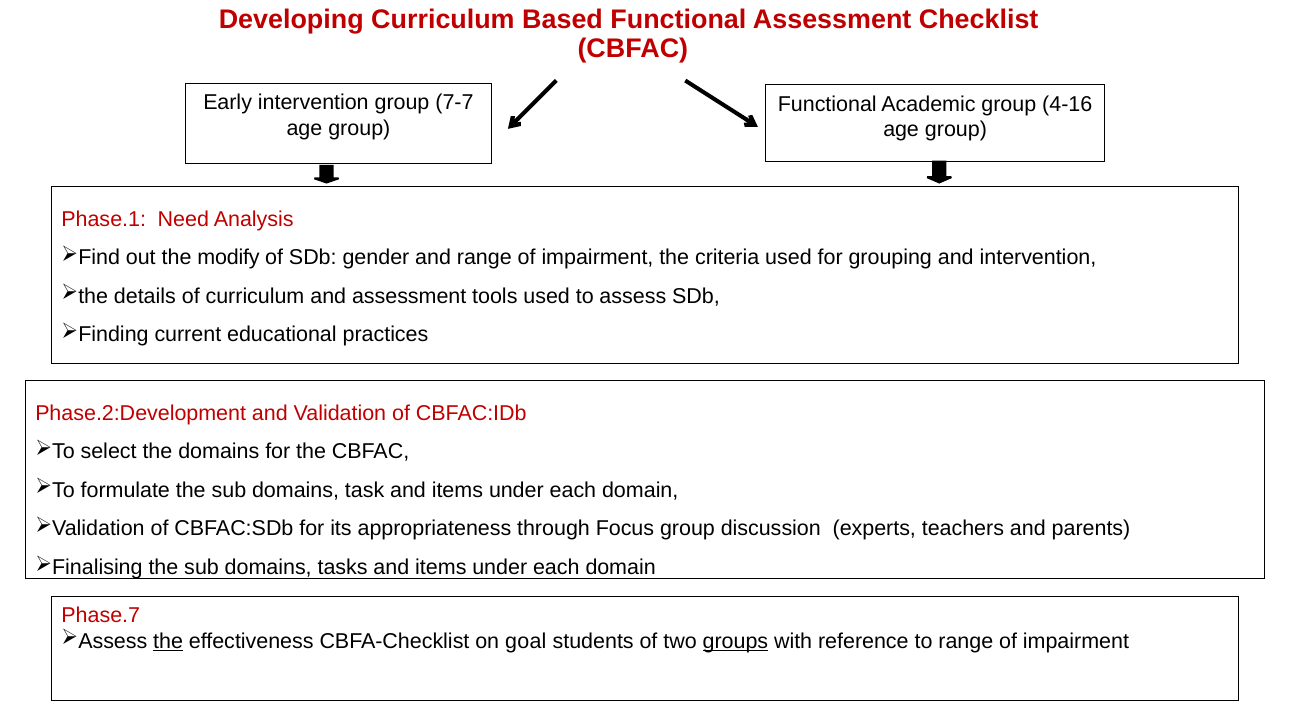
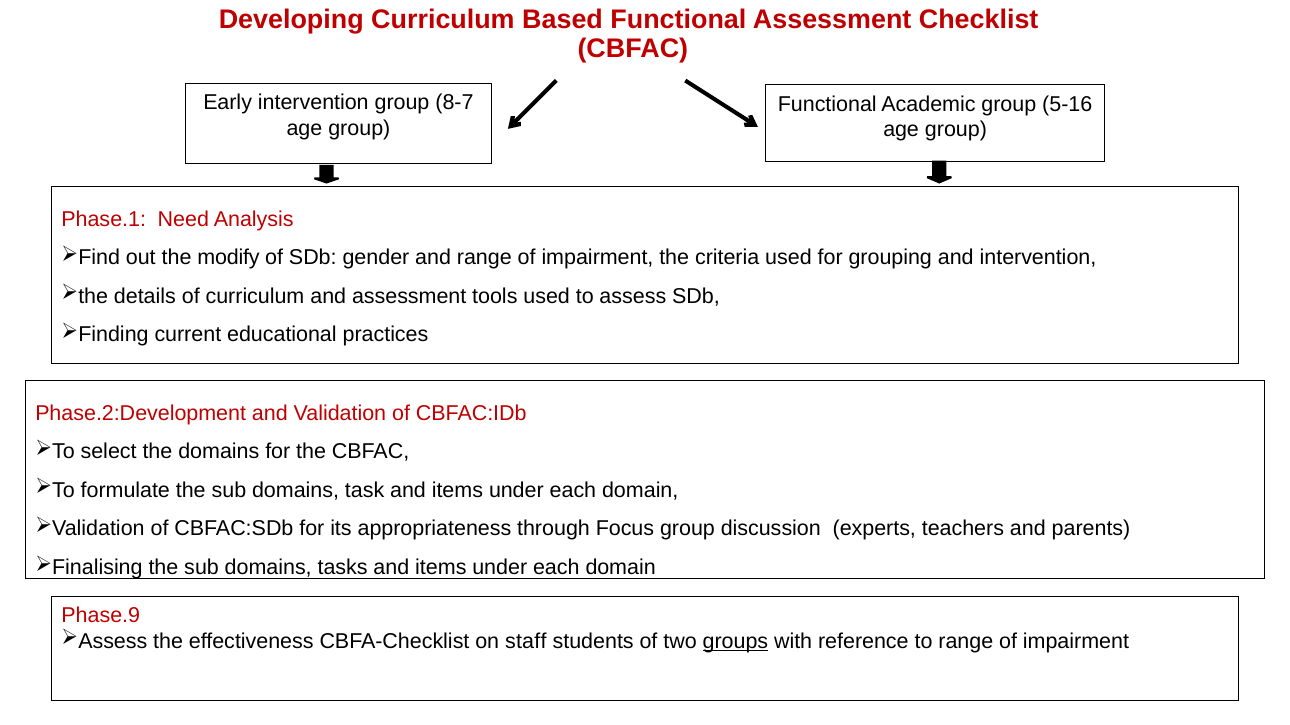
7-7: 7-7 -> 8-7 (454, 103)
4-16: 4-16 -> 5-16 (1067, 104)
Phase.7: Phase.7 -> Phase.9 (101, 616)
the underline: present -> none (168, 642)
goal: goal -> staff (526, 642)
